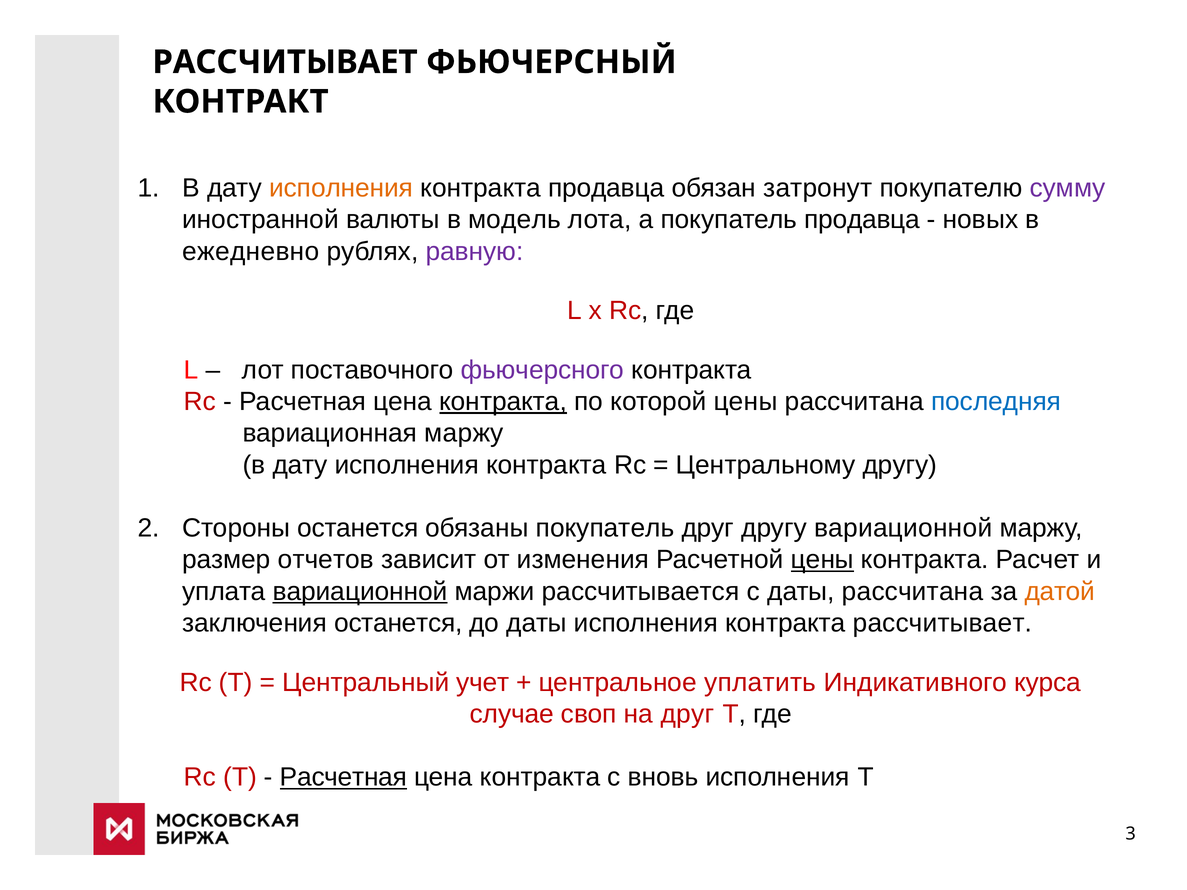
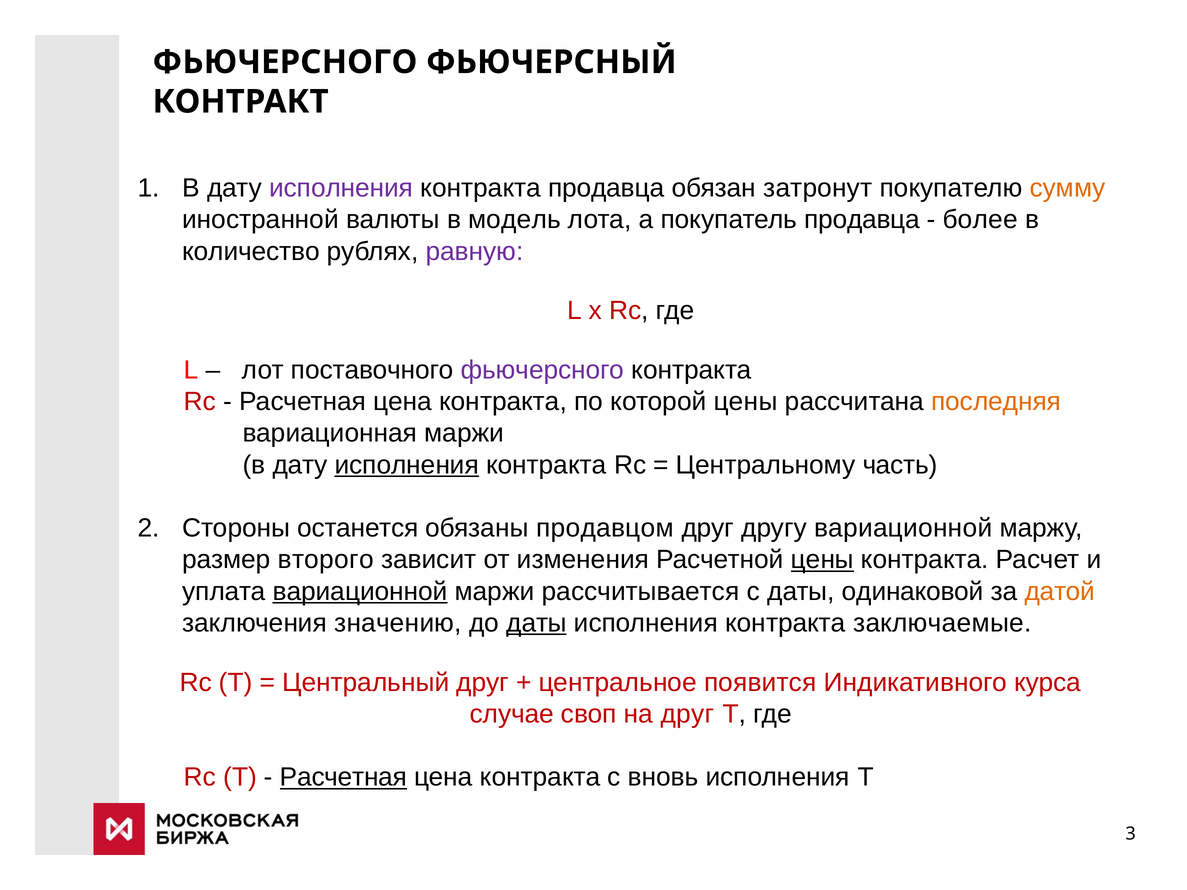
РАССЧИТЫВАЕТ: РАССЧИТЫВАЕТ -> ФЬЮЧЕРСНОГО (285, 62)
исполнения colour: orange -> purple (341, 188)
сумму colour: purple -> orange (1067, 188)
новых: новых -> более (980, 220)
ежедневно: ежедневно -> количество (251, 251)
контракта underline: present -> none (503, 402)
последняя colour: blue -> orange (996, 402)
вариационная маржу: маржу -> маржи (464, 433)
исполнения underline: none -> present (407, 465)
Центральному другу: другу -> часть (900, 465)
обязаны покупатель: покупатель -> продавцом (605, 528)
отчетов: отчетов -> второго (326, 560)
даты рассчитана: рассчитана -> одинаковой (913, 592)
заключения останется: останется -> значению (398, 623)
даты underline: none -> present (537, 623)
контракта рассчитывает: рассчитывает -> заключаемые (942, 623)
Центральный учет: учет -> друг (483, 683)
уплатить: уплатить -> появится (760, 683)
